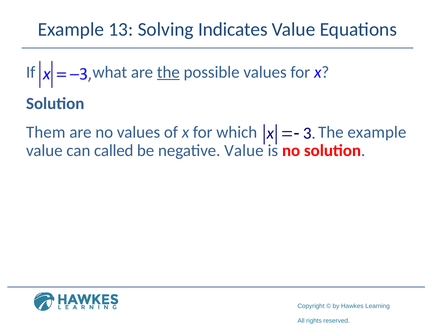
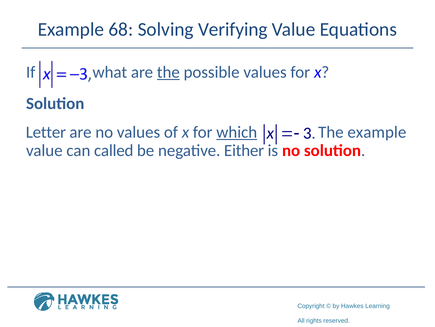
13: 13 -> 68 (121, 29)
Indicates: Indicates -> Verifying (233, 29)
Them: Them -> Letter (46, 132)
which underline: none -> present (237, 132)
negative Value: Value -> Either (244, 150)
